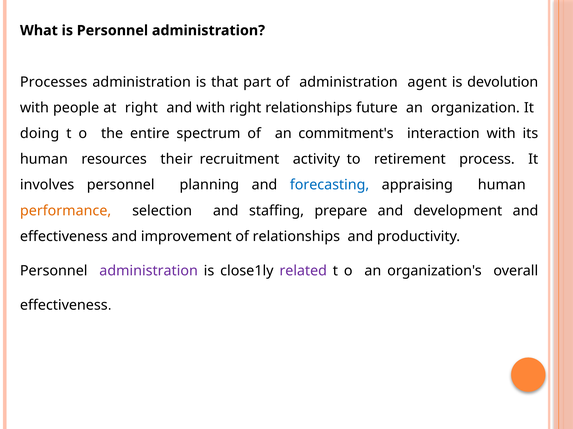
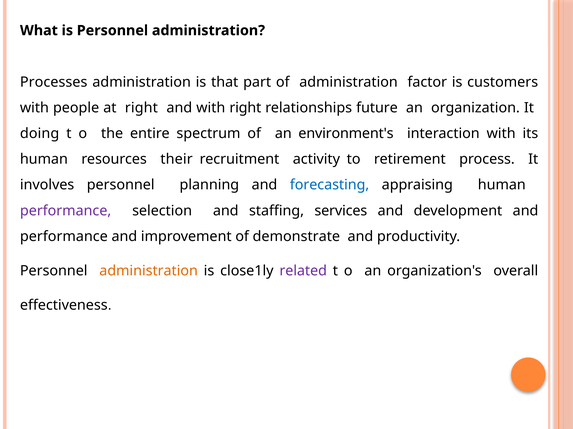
agent: agent -> factor (427, 82)
devolution: devolution -> customers (503, 82)
commitment's: commitment's -> environment's (346, 134)
performance colour: orange -> purple (66, 211)
prepare: prepare -> services (341, 211)
effectiveness: effectiveness -> performance (64, 237)
of relationships: relationships -> demonstrate (296, 237)
administration colour: purple -> orange (149, 271)
